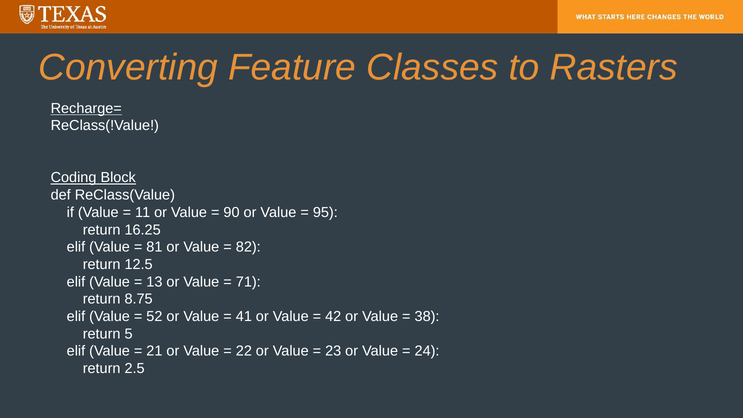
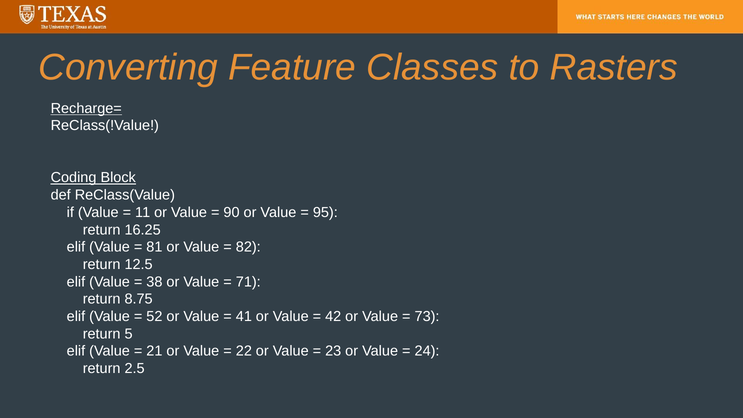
13: 13 -> 38 (154, 282)
38: 38 -> 73 (427, 316)
